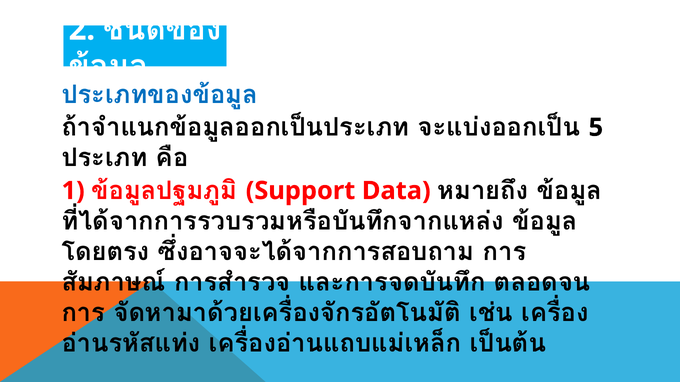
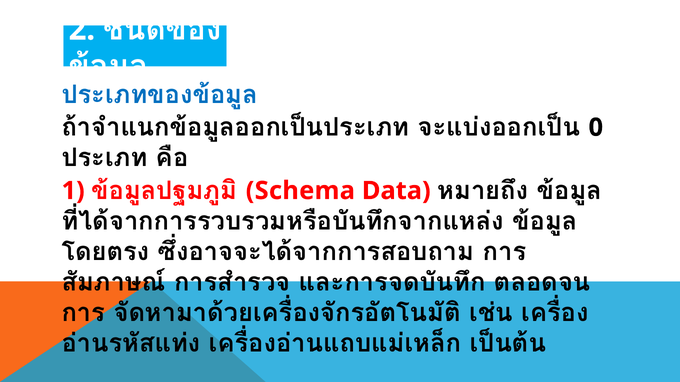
5: 5 -> 0 (596, 128)
Support: Support -> Schema (300, 191)
